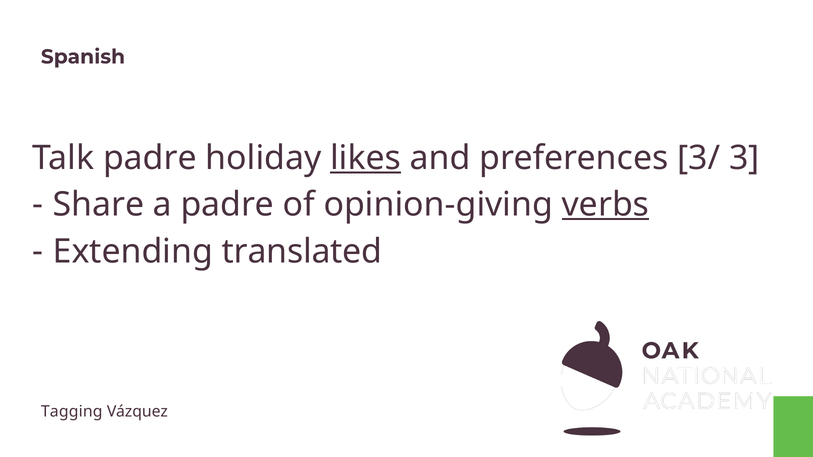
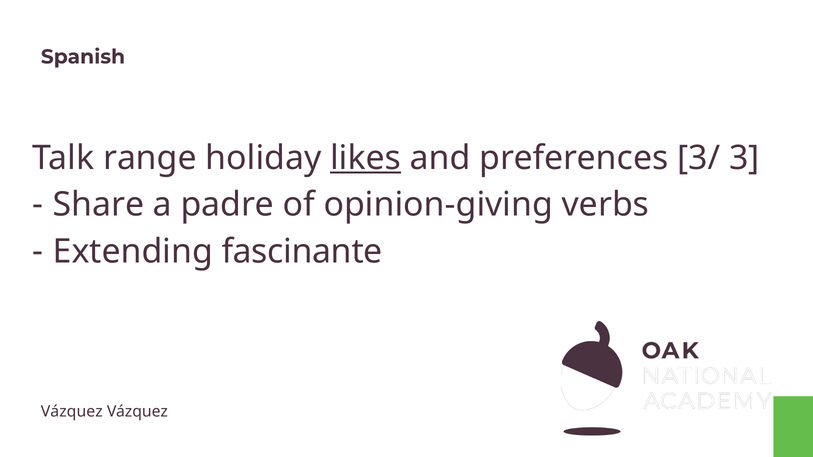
Talk padre: padre -> range (150, 158)
verbs underline: present -> none (605, 205)
translated: translated -> fascinante (302, 252)
Tagging: Tagging -> Vázquez (72, 412)
